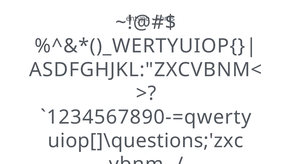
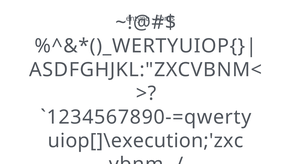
uiop[]\questions;'zxc: uiop[]\questions;'zxc -> uiop[]\execution;'zxc (146, 141)
